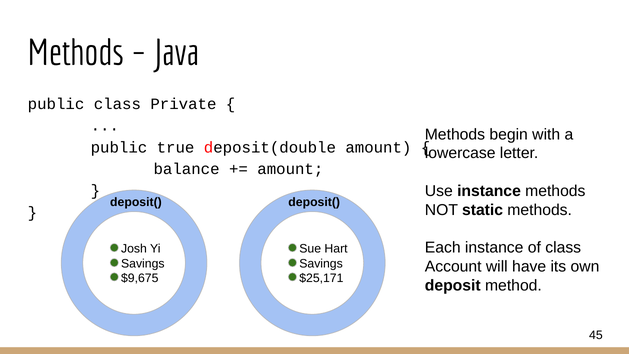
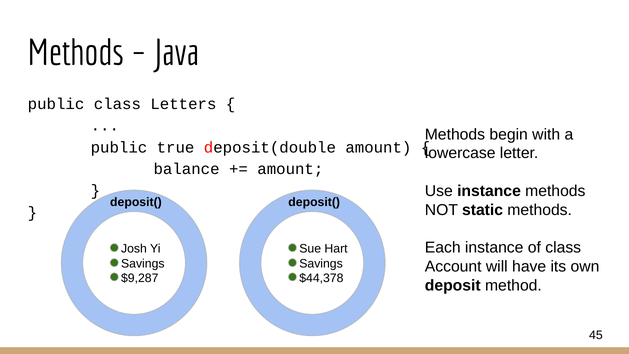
Private: Private -> Letters (183, 104)
$9,675: $9,675 -> $9,287 (140, 278)
$25,171: $25,171 -> $44,378 (321, 278)
